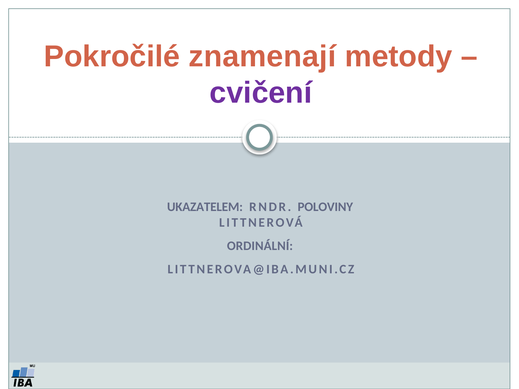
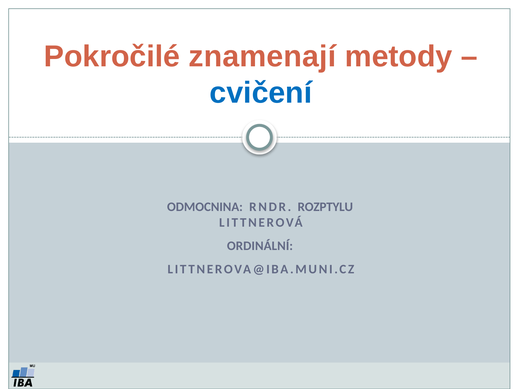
cvičení colour: purple -> blue (261, 93)
UKAZATELEM: UKAZATELEM -> ODMOCNINA (205, 207)
POLOVINY: POLOVINY -> ROZPTYLU (325, 207)
